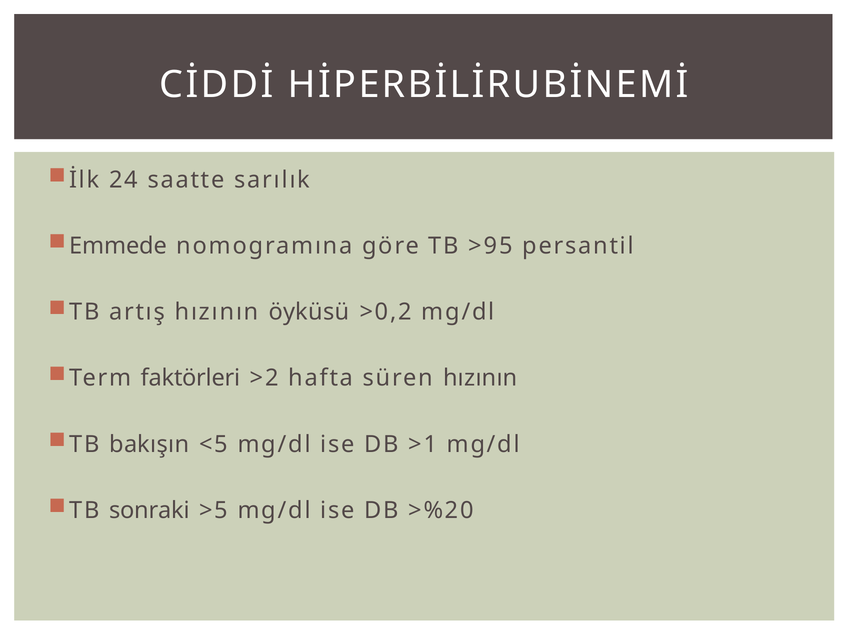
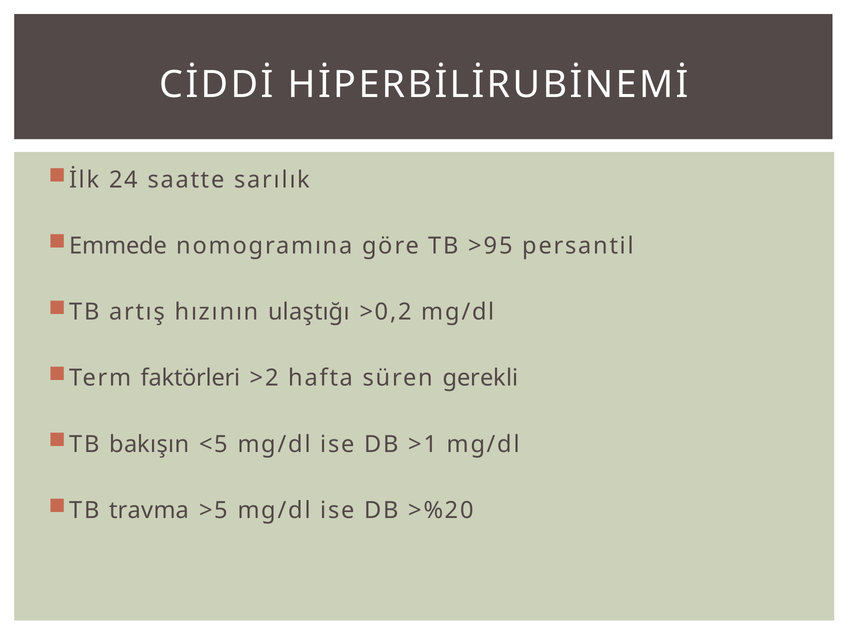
öyküsü: öyküsü -> ulaştığı (309, 312)
süren hızının: hızının -> gerekli (480, 378)
sonraki: sonraki -> travma (149, 510)
